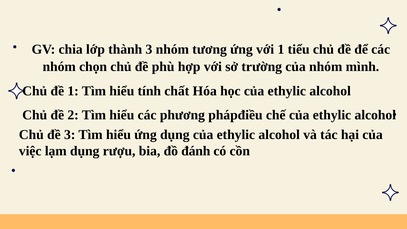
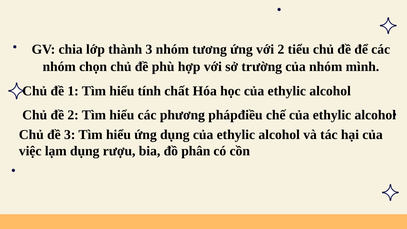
với 1: 1 -> 2 (281, 49)
đánh: đánh -> phân (196, 151)
